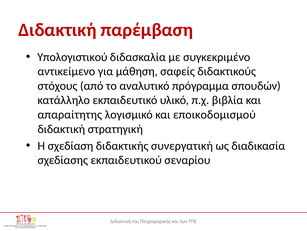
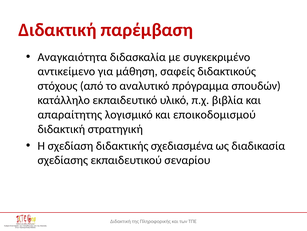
Υπολογιστικού: Υπολογιστικού -> Αναγκαιότητα (72, 57)
συνεργατική: συνεργατική -> σχεδιασμένα (182, 145)
